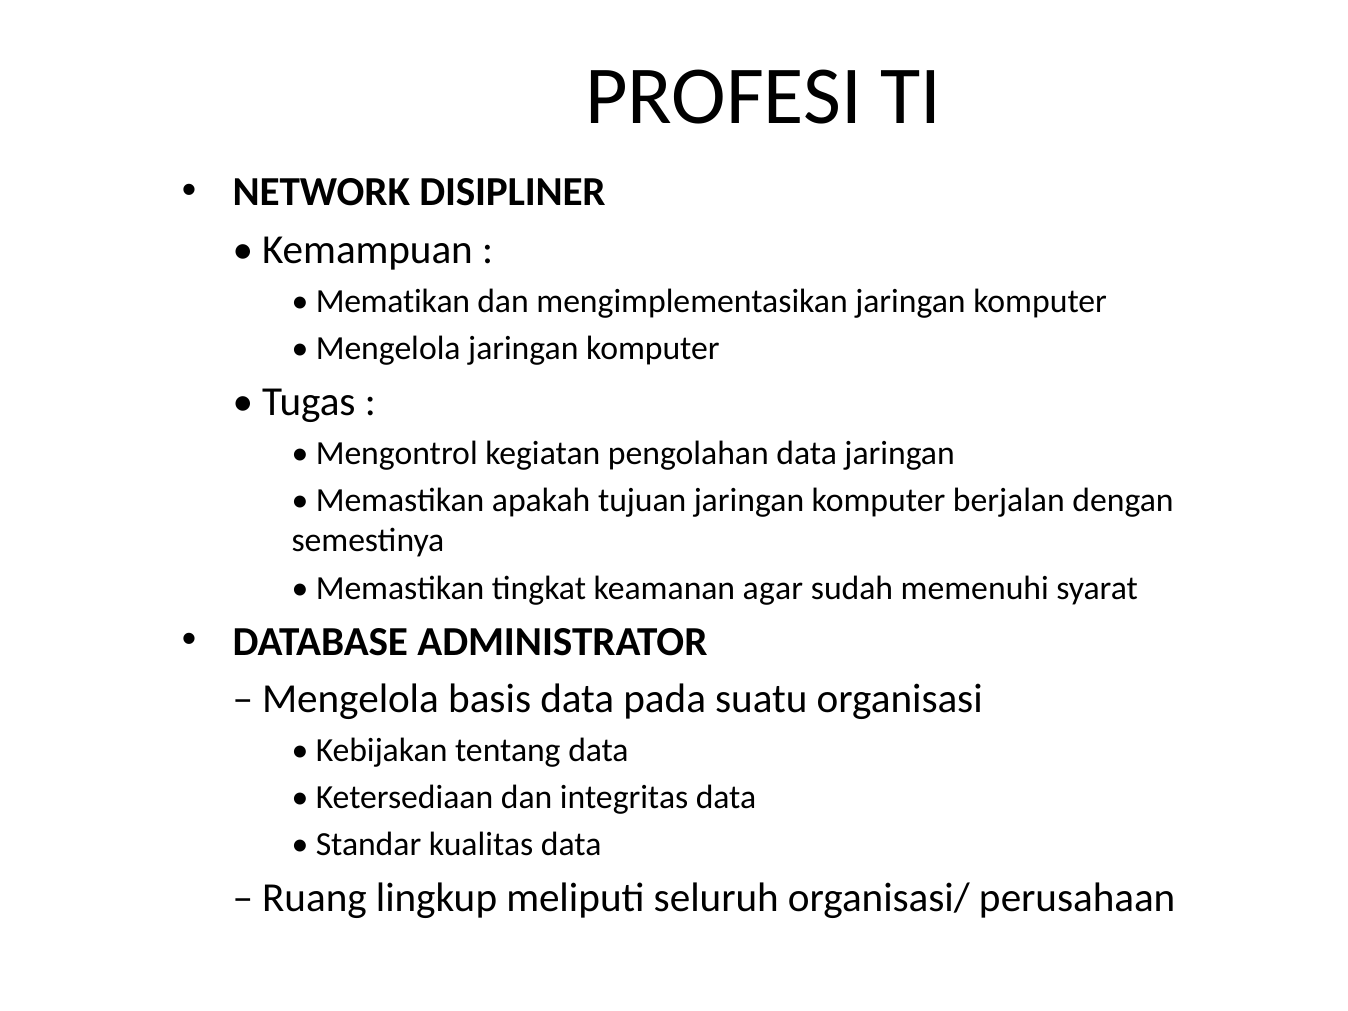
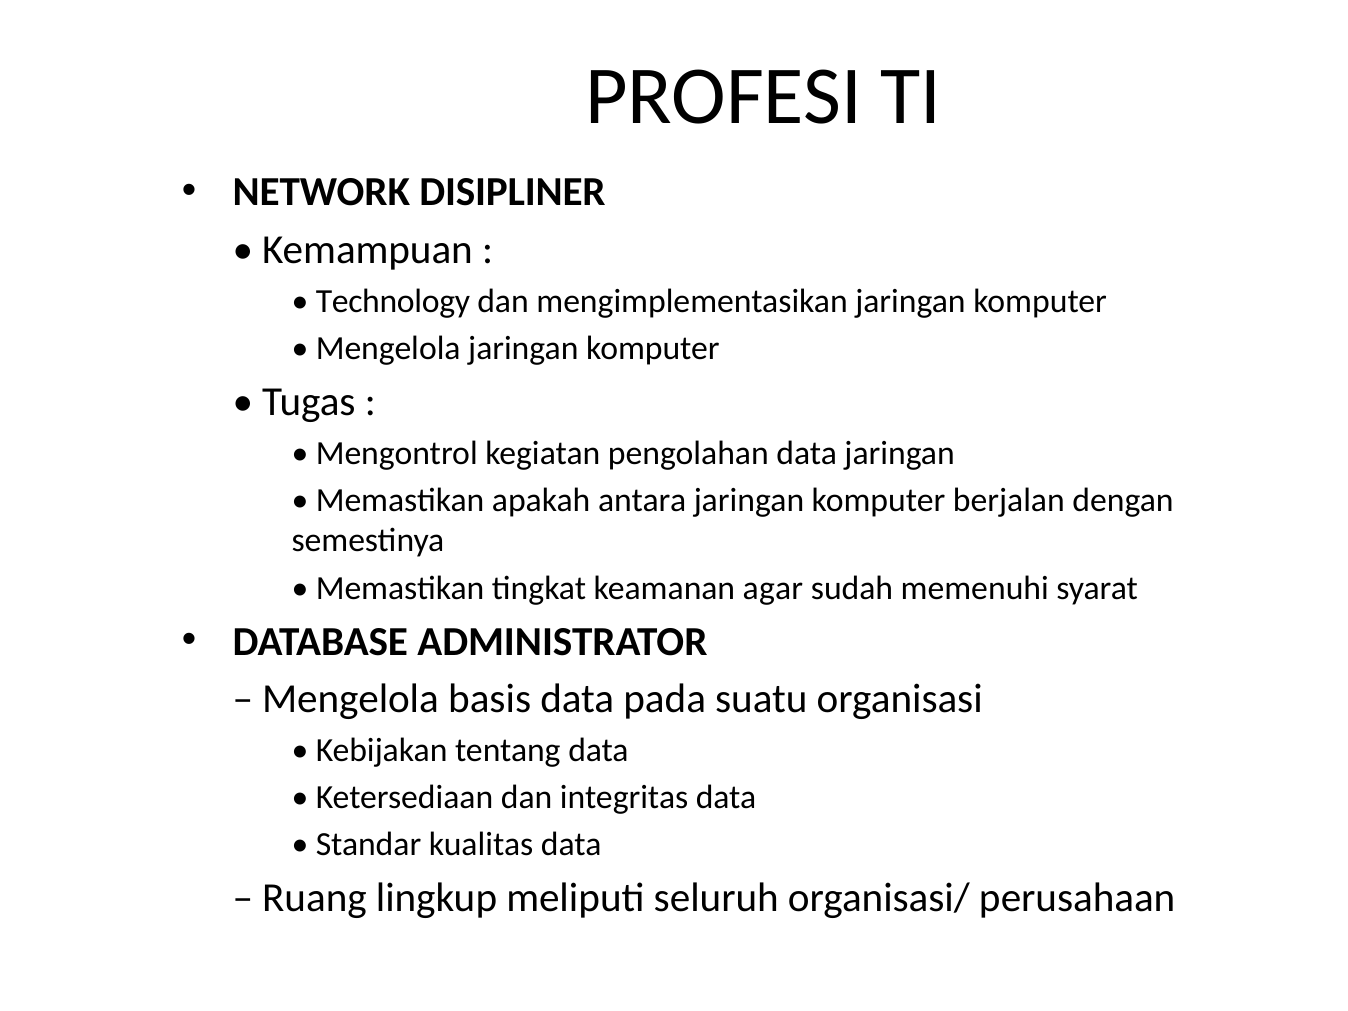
Mematikan: Mematikan -> Technology (393, 301)
tujuan: tujuan -> antara (642, 500)
